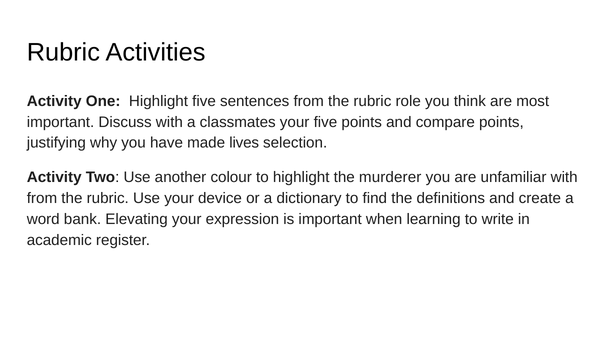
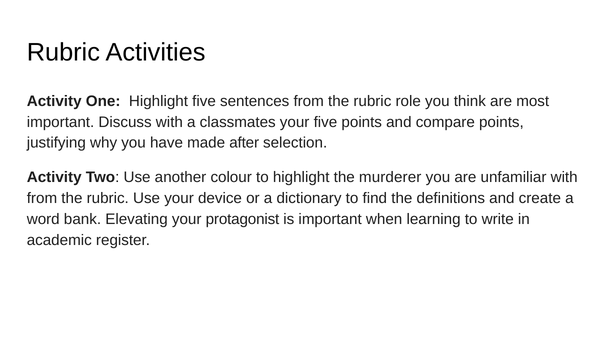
lives: lives -> after (244, 143)
expression: expression -> protagonist (243, 219)
